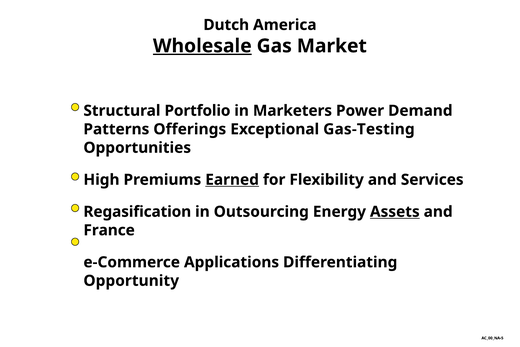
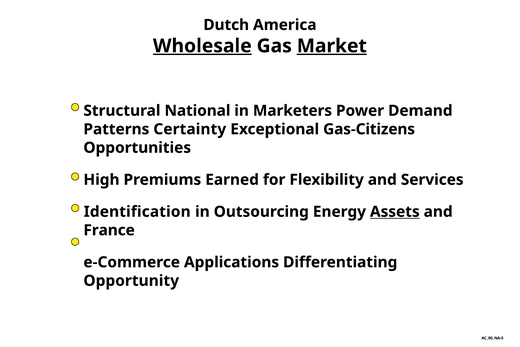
Market underline: none -> present (332, 46)
Portfolio: Portfolio -> National (197, 111)
Offerings: Offerings -> Certainty (190, 129)
Gas-Testing: Gas-Testing -> Gas-Citizens (369, 129)
Earned underline: present -> none (232, 180)
Regasification: Regasification -> Identification (137, 211)
